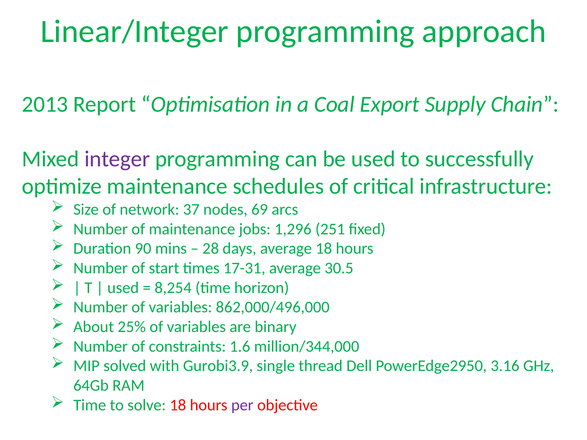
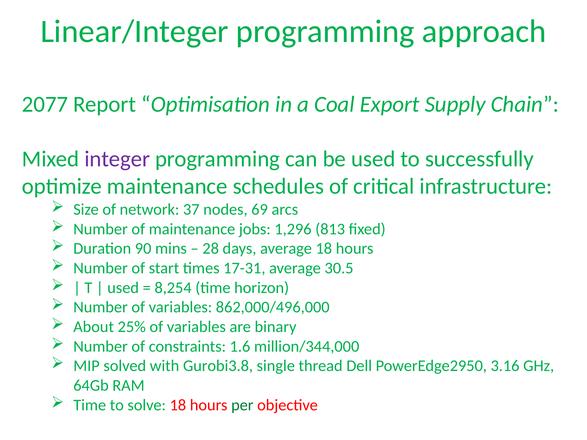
2013: 2013 -> 2077 (45, 104)
251: 251 -> 813 (330, 229)
Gurobi3.9: Gurobi3.9 -> Gurobi3.8 (218, 366)
per colour: purple -> green (242, 405)
